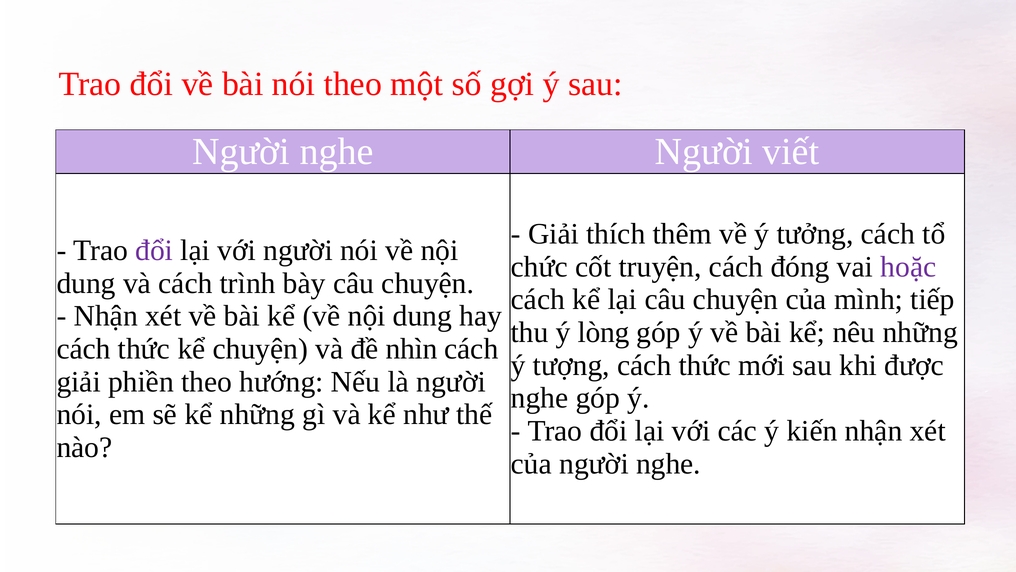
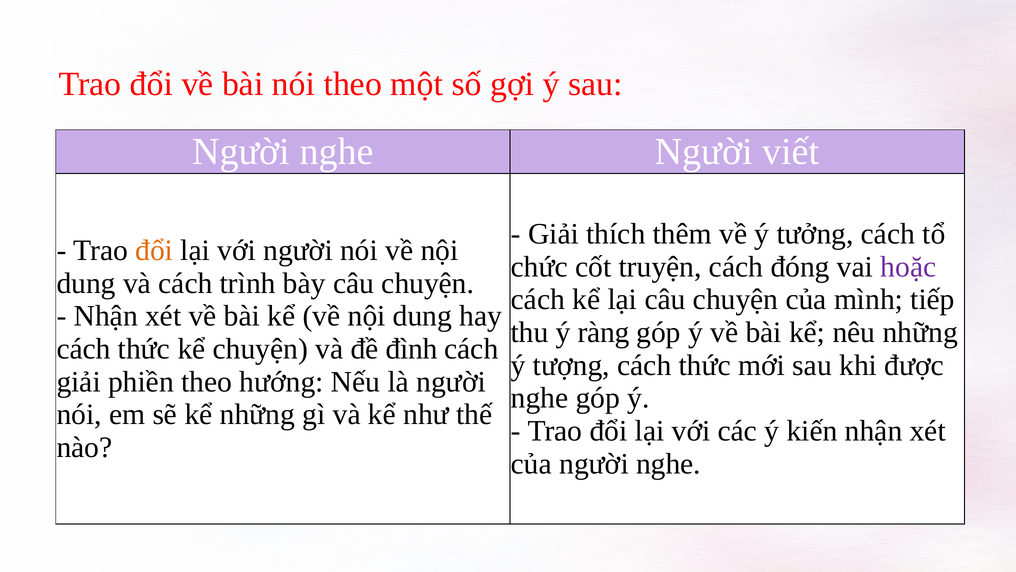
đổi colour: purple -> orange (154, 250)
lòng: lòng -> ràng (604, 332)
nhìn: nhìn -> đình (411, 349)
